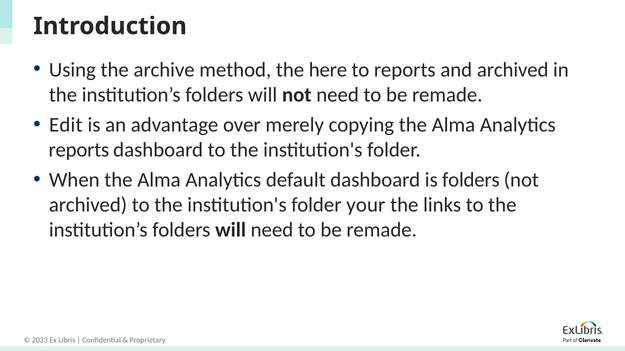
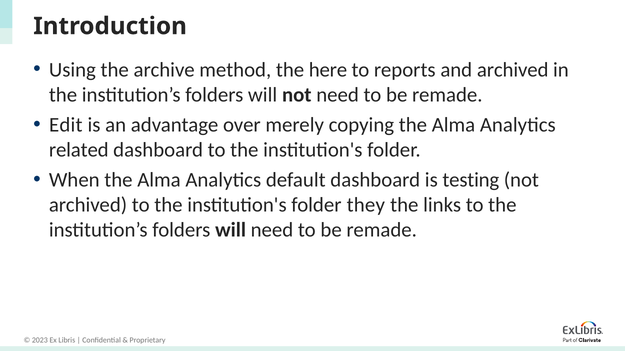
reports: reports -> related (79, 150)
is folders: folders -> testing (471, 180)
your: your -> they (366, 205)
